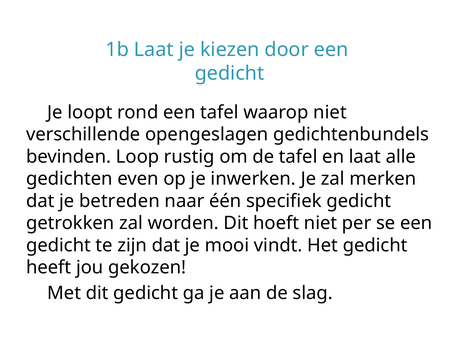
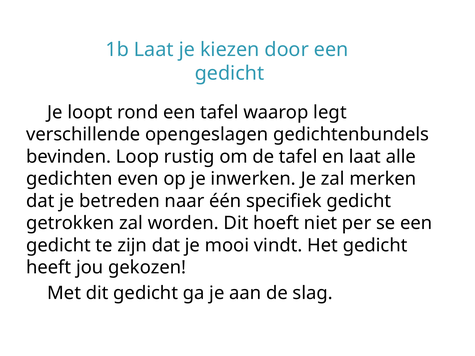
waarop niet: niet -> legt (330, 112)
